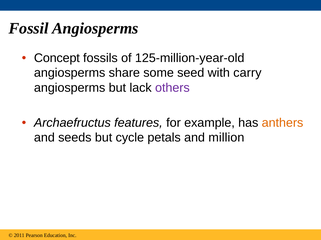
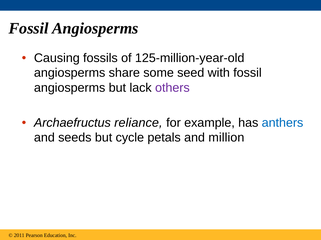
Concept: Concept -> Causing (57, 58)
with carry: carry -> fossil (247, 73)
features: features -> reliance (138, 123)
anthers colour: orange -> blue (283, 123)
